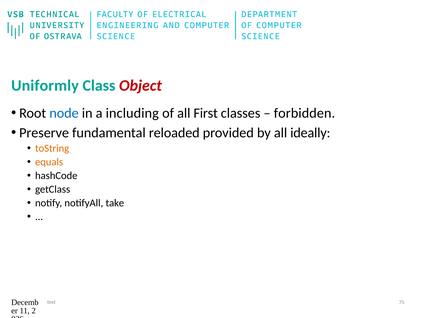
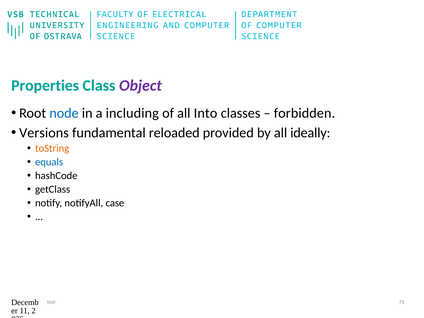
Uniformly: Uniformly -> Properties (45, 85)
Object colour: red -> purple (140, 85)
First: First -> Into (206, 113)
Preserve: Preserve -> Versions (44, 133)
equals colour: orange -> blue (49, 162)
take: take -> case (115, 203)
